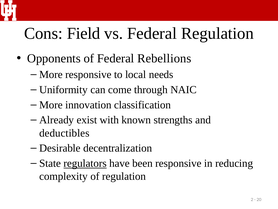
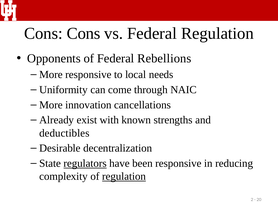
Cons Field: Field -> Cons (84, 33)
classification: classification -> cancellations (143, 105)
regulation underline: none -> present (124, 176)
